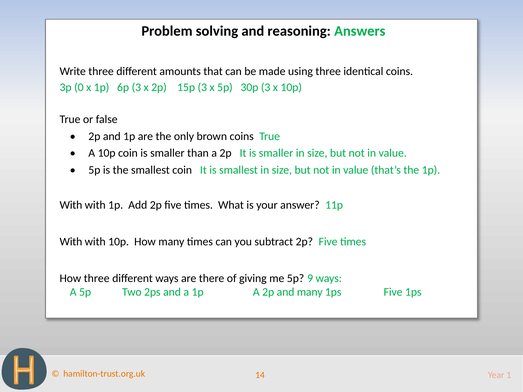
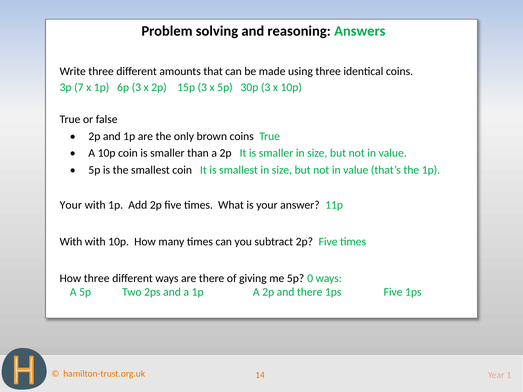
0: 0 -> 7 (79, 87)
With: With -> Your (71, 205)
9: 9 -> 0 (310, 278)
and many: many -> there (310, 292)
